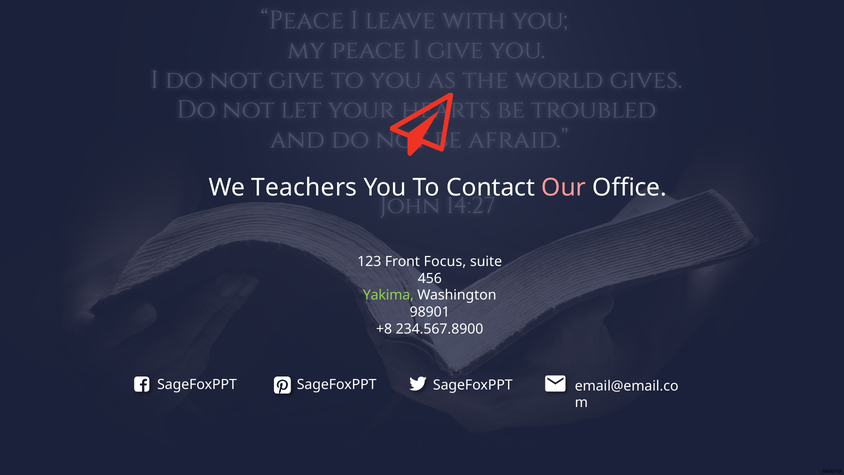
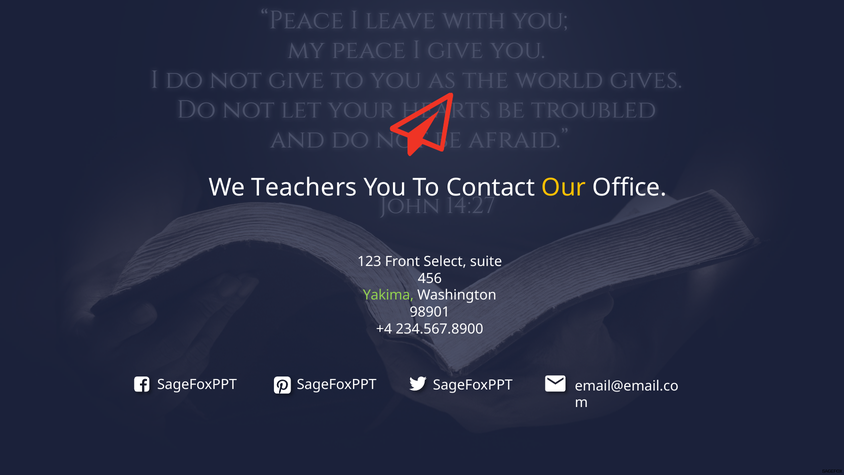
Our colour: pink -> yellow (564, 188)
Focus: Focus -> Select (445, 261)
+8: +8 -> +4 (384, 329)
